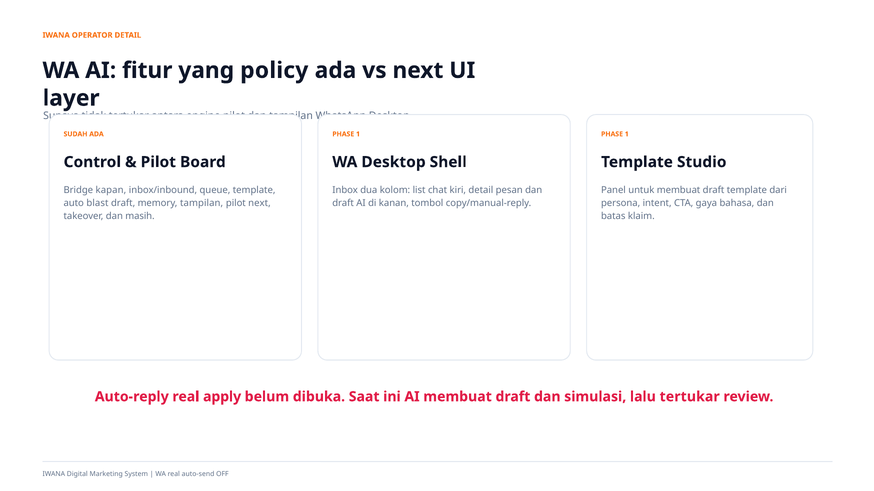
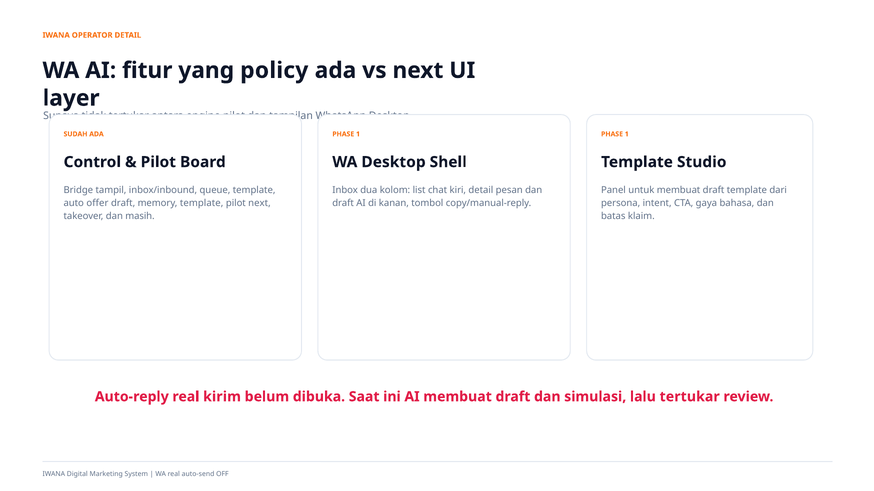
kapan: kapan -> tampil (111, 191)
blast: blast -> offer (97, 203)
memory tampilan: tampilan -> template (202, 203)
apply: apply -> kirim (222, 397)
